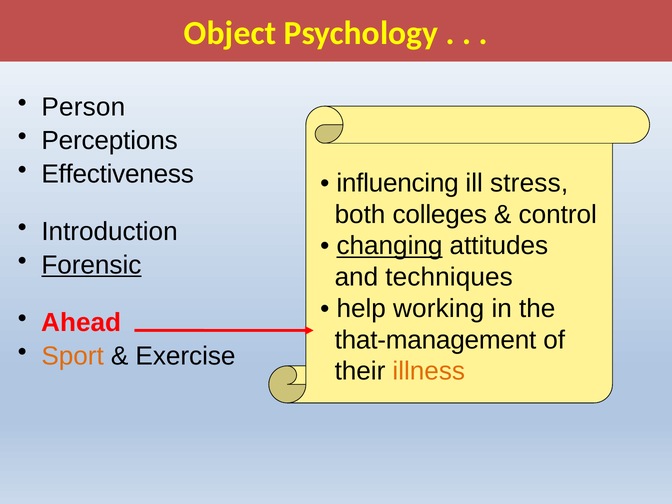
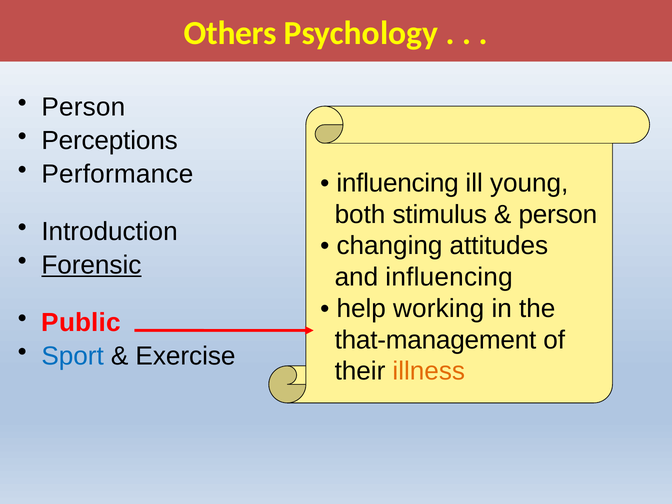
Object: Object -> Others (230, 33)
Effectiveness: Effectiveness -> Performance (117, 174)
stress: stress -> young (529, 183)
colleges: colleges -> stimulus (440, 214)
control: control -> person (558, 214)
changing underline: present -> none (389, 246)
and techniques: techniques -> influencing (449, 277)
Ahead: Ahead -> Public (81, 322)
Sport colour: orange -> blue (73, 356)
